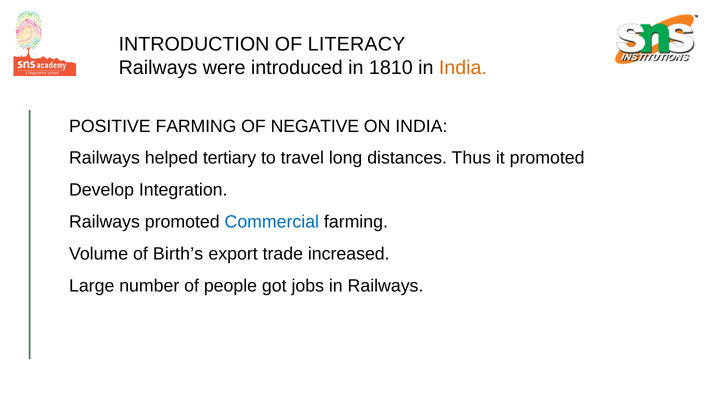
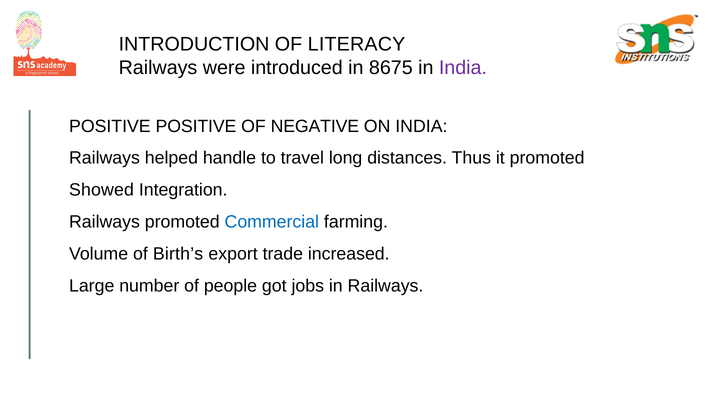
1810: 1810 -> 8675 (391, 68)
India colour: orange -> purple (463, 68)
POSITIVE FARMING: FARMING -> POSITIVE (196, 126)
tertiary: tertiary -> handle (229, 158)
Develop: Develop -> Showed (101, 190)
